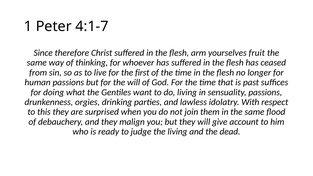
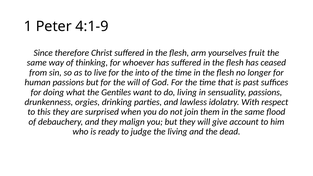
4:1-7: 4:1-7 -> 4:1-9 (92, 26)
first: first -> into (142, 73)
